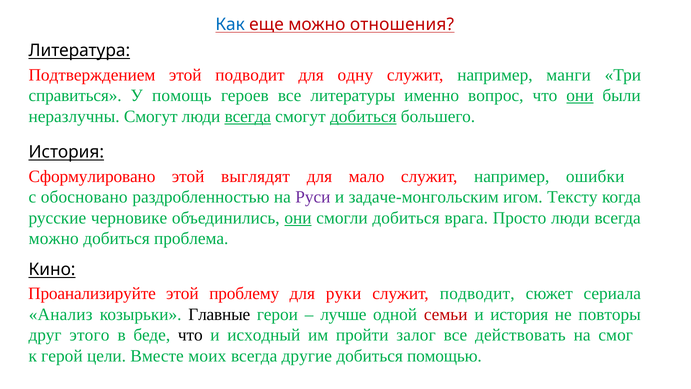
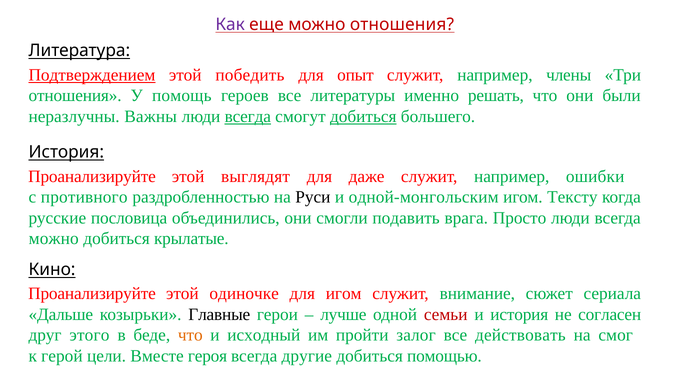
Как colour: blue -> purple (230, 24)
Подтверждением underline: none -> present (92, 75)
этой подводит: подводит -> победить (250, 75)
одну: одну -> опыт (355, 75)
манги: манги -> члены (569, 75)
справиться: справиться -> отношения (75, 96)
вопрос: вопрос -> решать (496, 96)
они underline: present -> none (580, 96)
неразлучны Смогут: Смогут -> Важны (151, 116)
Сформулировано: Сформулировано -> Проанализируйте (92, 176)
мало: мало -> даже (367, 176)
обосновано: обосновано -> противного (84, 197)
Руси colour: purple -> black (313, 197)
задаче-монгольским: задаче-монгольским -> одной-монгольским (424, 197)
черновике: черновике -> пословица (129, 218)
они underline: present -> none (298, 218)
смогли добиться: добиться -> подавить (406, 218)
проблема: проблема -> крылатые (191, 239)
проблему: проблему -> одиночке (244, 294)
для руки: руки -> игом (344, 294)
служит подводит: подводит -> внимание (477, 294)
Анализ: Анализ -> Дальше (61, 314)
повторы: повторы -> согласен (610, 314)
что colour: black -> orange (190, 335)
моих: моих -> героя (208, 356)
